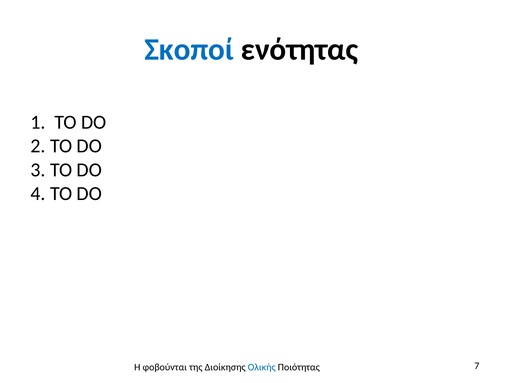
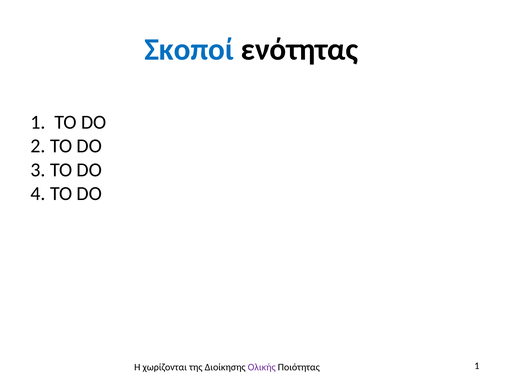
φοβούνται: φοβούνται -> χωρίζονται (165, 367)
Ολικής colour: blue -> purple (262, 367)
Ποιότητας 7: 7 -> 1 (477, 365)
